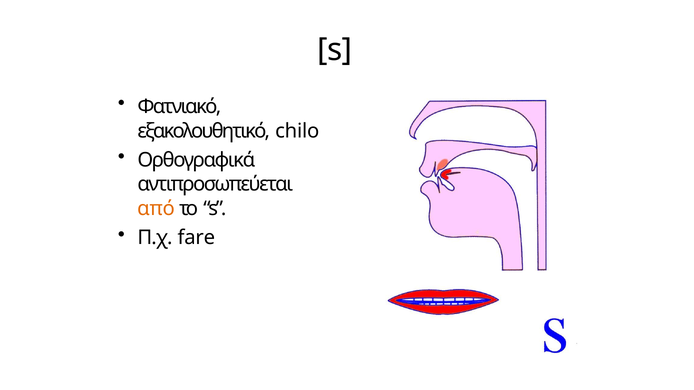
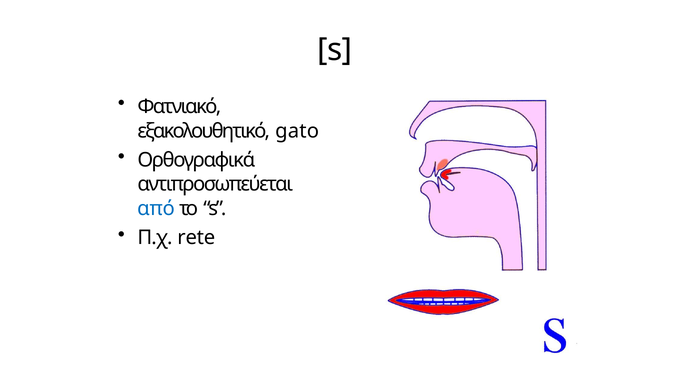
chilo: chilo -> gato (297, 131)
από colour: orange -> blue (156, 209)
fare: fare -> rete (196, 238)
